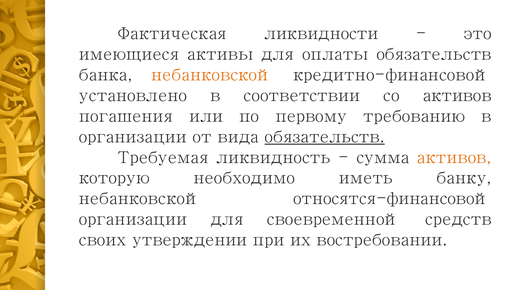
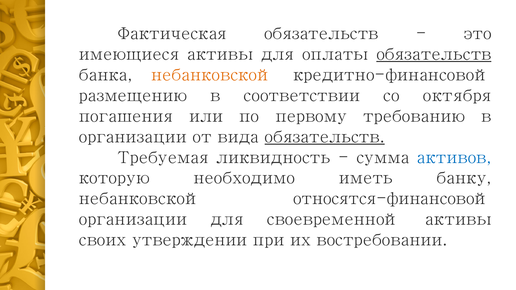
Фактическая ликвидности: ликвидности -> обязательств (321, 34)
обязательств underline: none -> present (434, 54)
установлено: установлено -> размещению (133, 96)
со активов: активов -> октября (457, 96)
активов colour: orange -> blue (454, 158)
своевременной средств: средств -> активы (458, 219)
